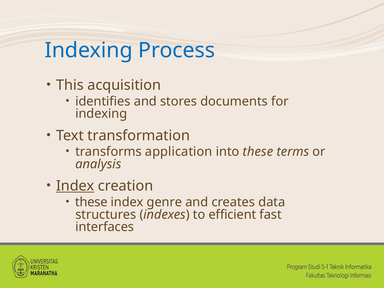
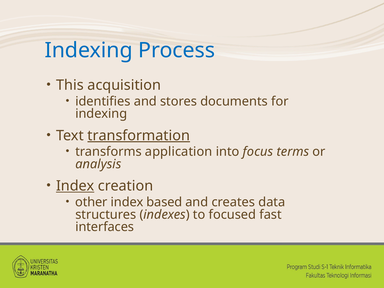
transformation underline: none -> present (139, 136)
into these: these -> focus (258, 152)
these: these -> other (91, 202)
genre: genre -> based (164, 202)
efficient: efficient -> focused (232, 215)
